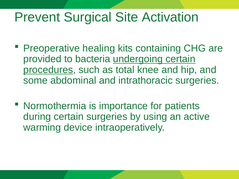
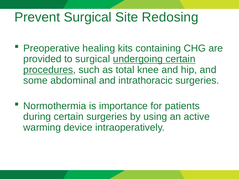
Activation: Activation -> Redosing (170, 17)
to bacteria: bacteria -> surgical (93, 59)
